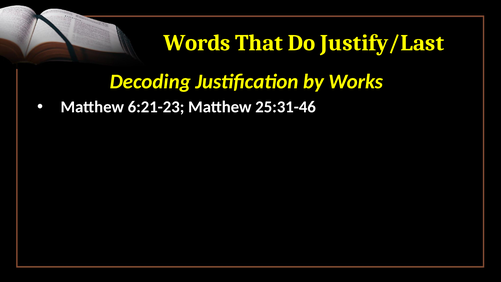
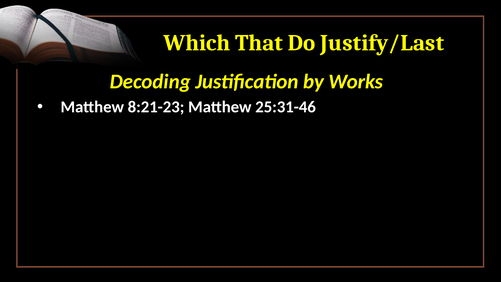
Words: Words -> Which (197, 43)
6:21-23: 6:21-23 -> 8:21-23 (156, 107)
